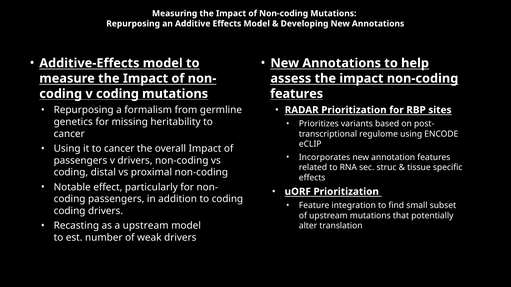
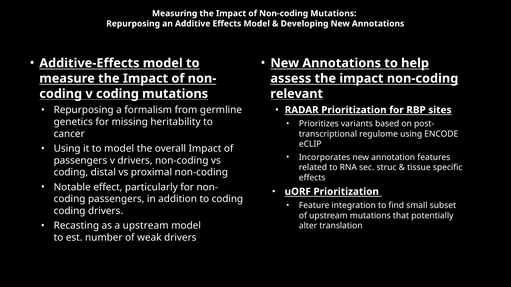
features: features -> relevant (297, 94)
it to cancer: cancer -> model (119, 149)
